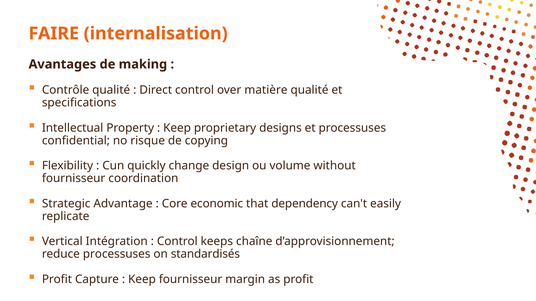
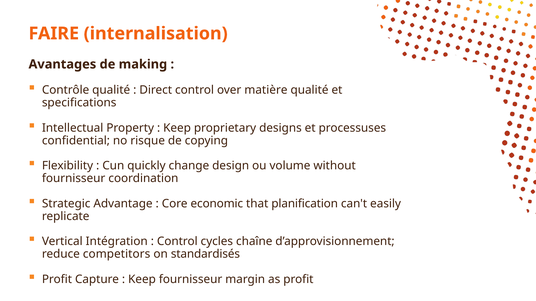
dependency: dependency -> planification (305, 204)
keeps: keeps -> cycles (217, 242)
reduce processuses: processuses -> competitors (117, 254)
